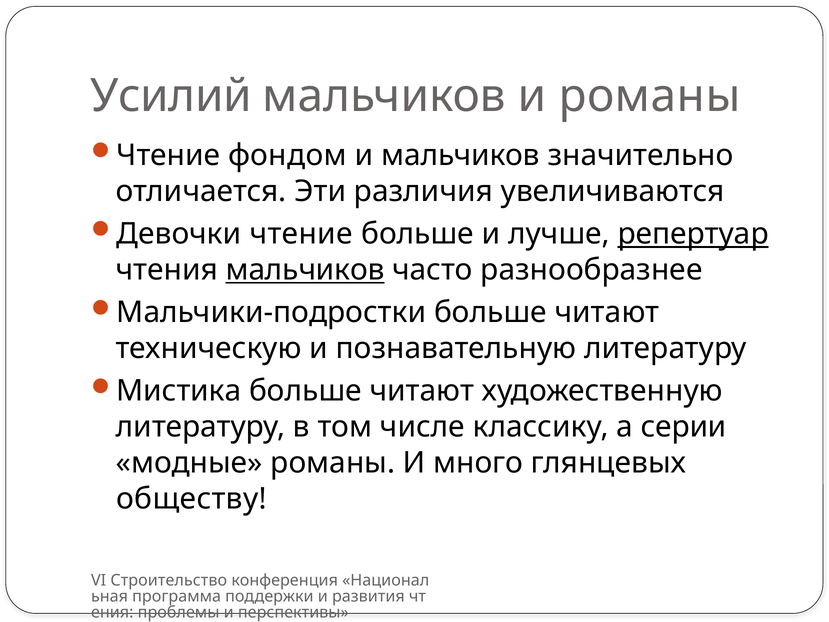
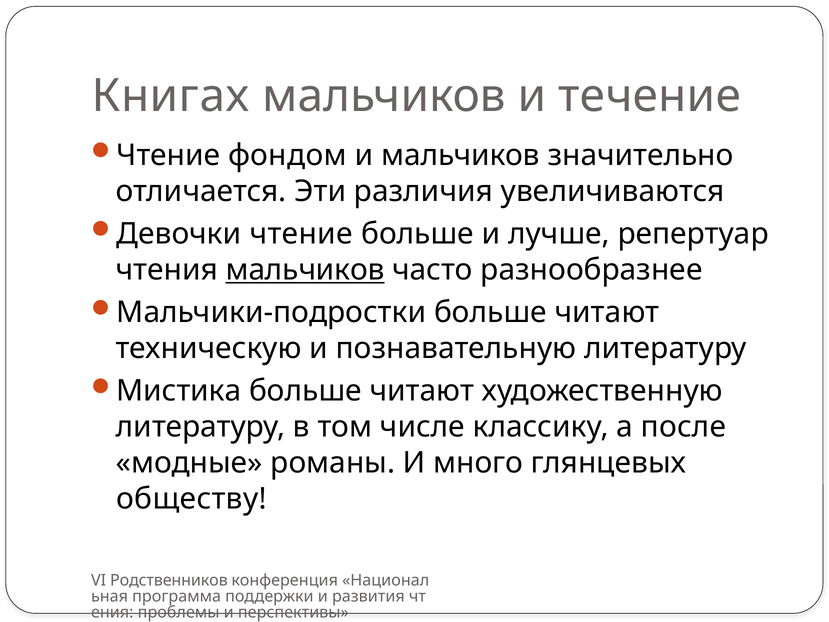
Усилий: Усилий -> Книгах (171, 96)
и романы: романы -> течение (650, 96)
репертуар underline: present -> none (693, 234)
серии: серии -> после (683, 427)
Строительство: Строительство -> Родственников (169, 580)
